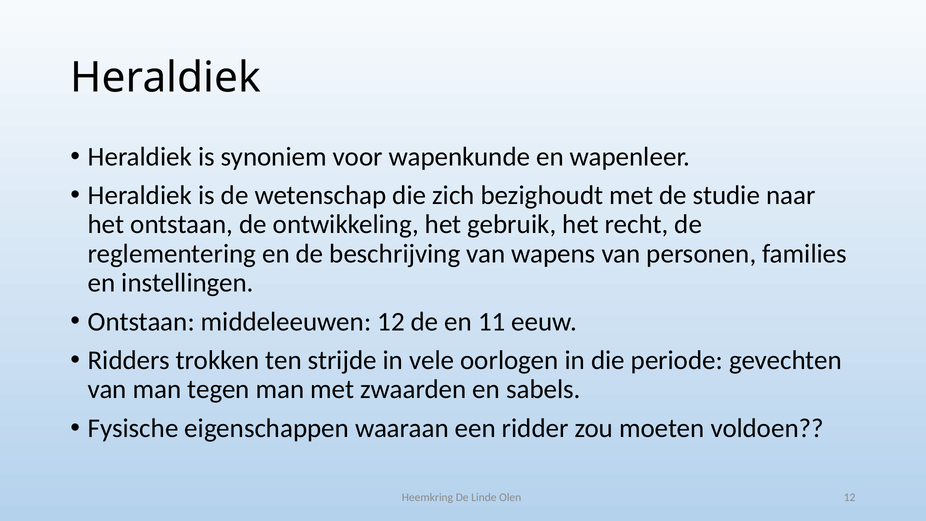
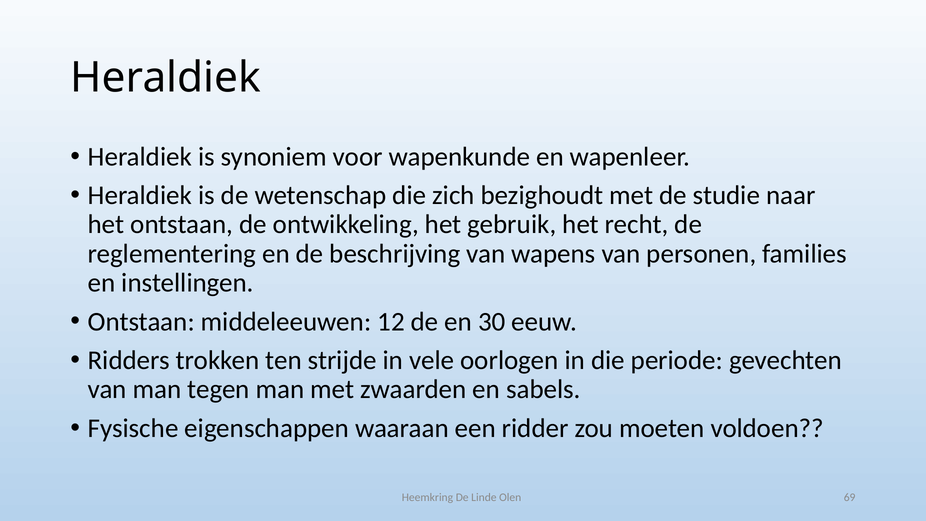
11: 11 -> 30 (492, 322)
Olen 12: 12 -> 69 (850, 497)
